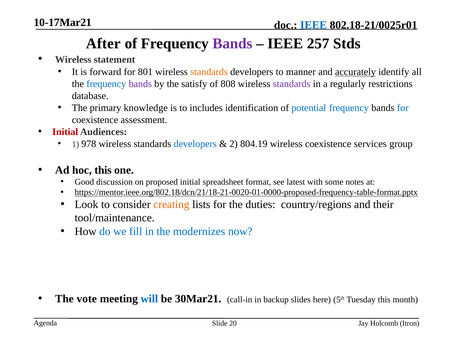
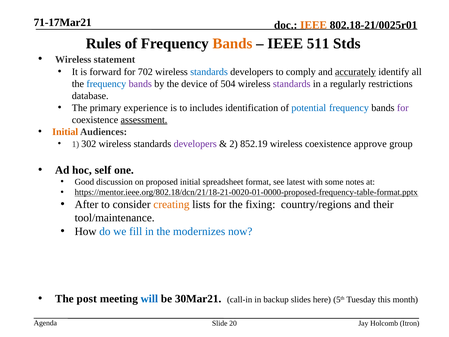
10-17Mar21: 10-17Mar21 -> 71-17Mar21 (63, 22)
IEEE colour: blue -> orange (314, 25)
After: After -> Rules (103, 43)
Bands colour: purple -> orange (232, 43)
257: 257 -> 511 (318, 43)
801: 801 -> 702 (145, 72)
standards colour: orange -> blue (209, 72)
manner: manner -> comply (301, 72)
satisfy: satisfy -> device (194, 84)
808: 808 -> 504 (228, 84)
knowledge: knowledge -> experience (146, 108)
for colour: blue -> purple (403, 108)
assessment underline: none -> present (144, 120)
Initial colour: red -> orange (65, 132)
978: 978 -> 302 (89, 144)
developers colour: blue -> purple (195, 144)
804.19: 804.19 -> 852.19 (254, 144)
services: services -> approve (370, 144)
hoc this: this -> self (103, 170)
Look: Look -> After (87, 204)
duties: duties -> fixing (260, 204)
vote: vote -> post (87, 299)
